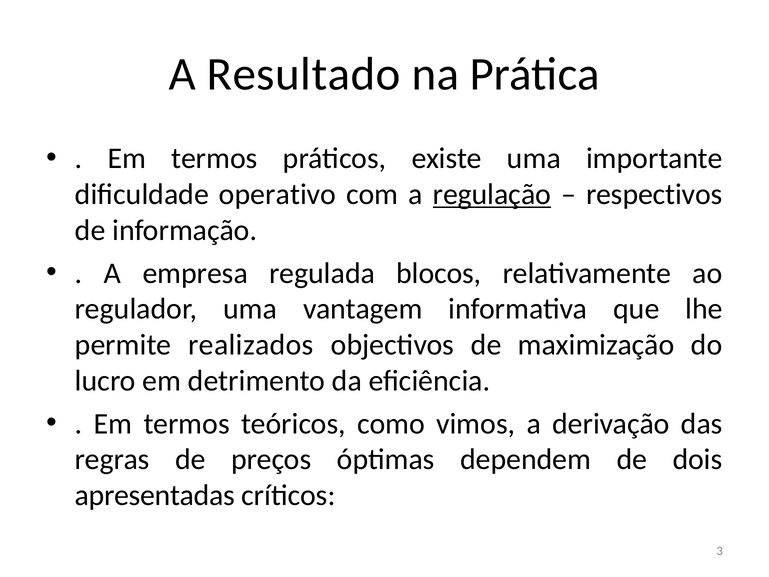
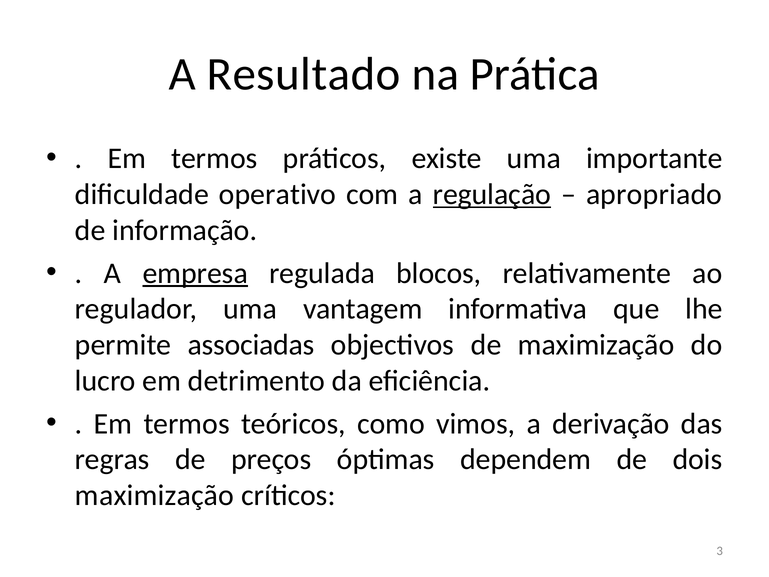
respectivos: respectivos -> apropriado (654, 194)
empresa underline: none -> present (195, 273)
realizados: realizados -> associadas (251, 345)
apresentadas: apresentadas -> maximização (155, 495)
